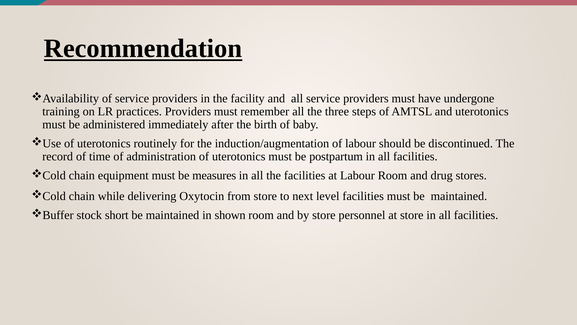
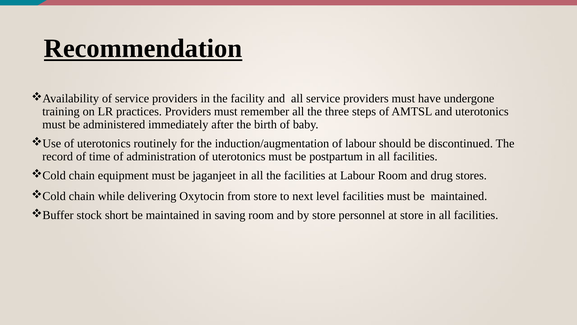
measures: measures -> jaganjeet (214, 175)
shown: shown -> saving (230, 215)
